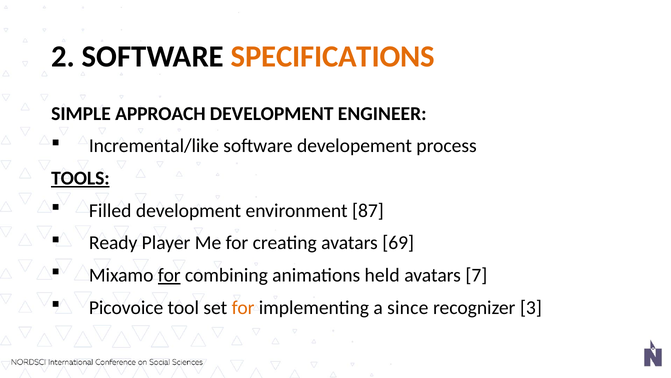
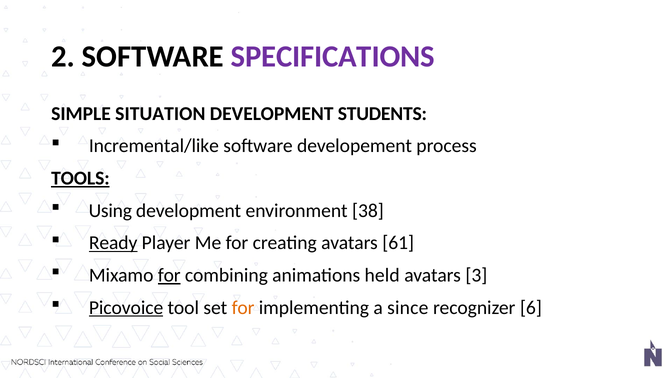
SPECIFICATIONS colour: orange -> purple (333, 56)
APPROACH: APPROACH -> SITUATION (160, 113)
ENGINEER: ENGINEER -> STUDENTS (382, 113)
Filled: Filled -> Using (110, 210)
87: 87 -> 38 (368, 210)
Ready underline: none -> present (113, 243)
69: 69 -> 61 (398, 243)
7: 7 -> 3 (476, 275)
Picovoice underline: none -> present (126, 307)
3: 3 -> 6 (531, 307)
